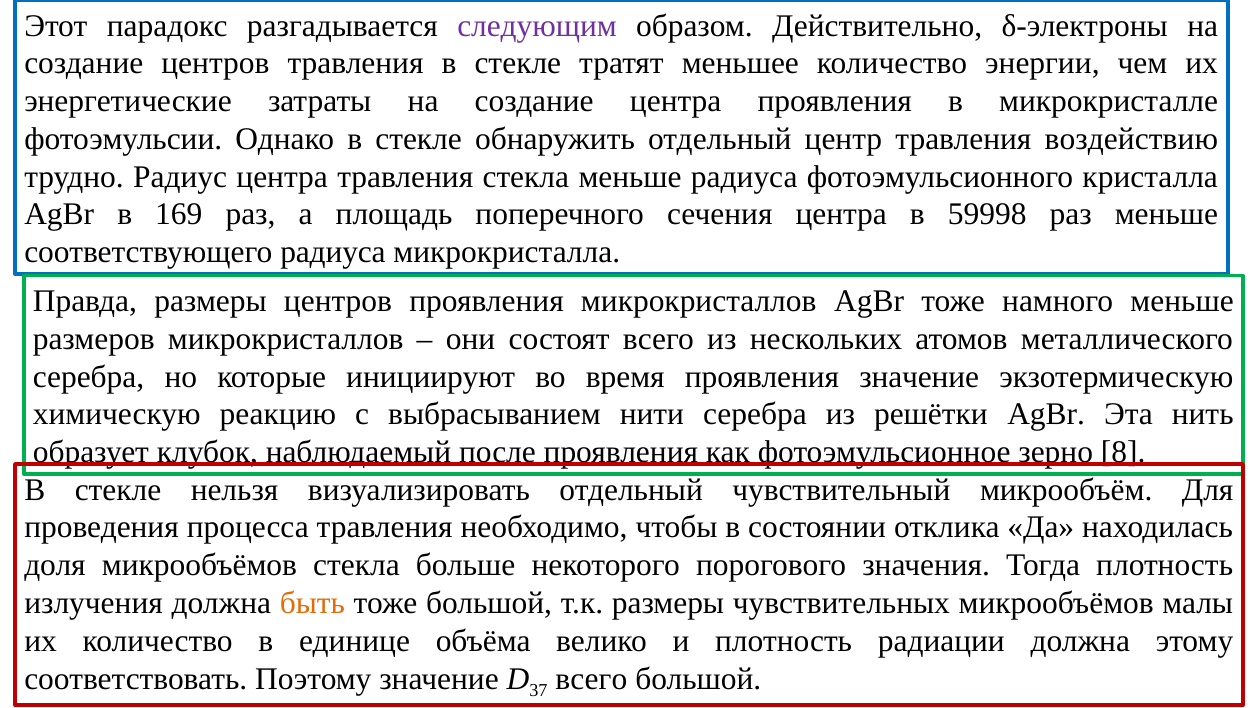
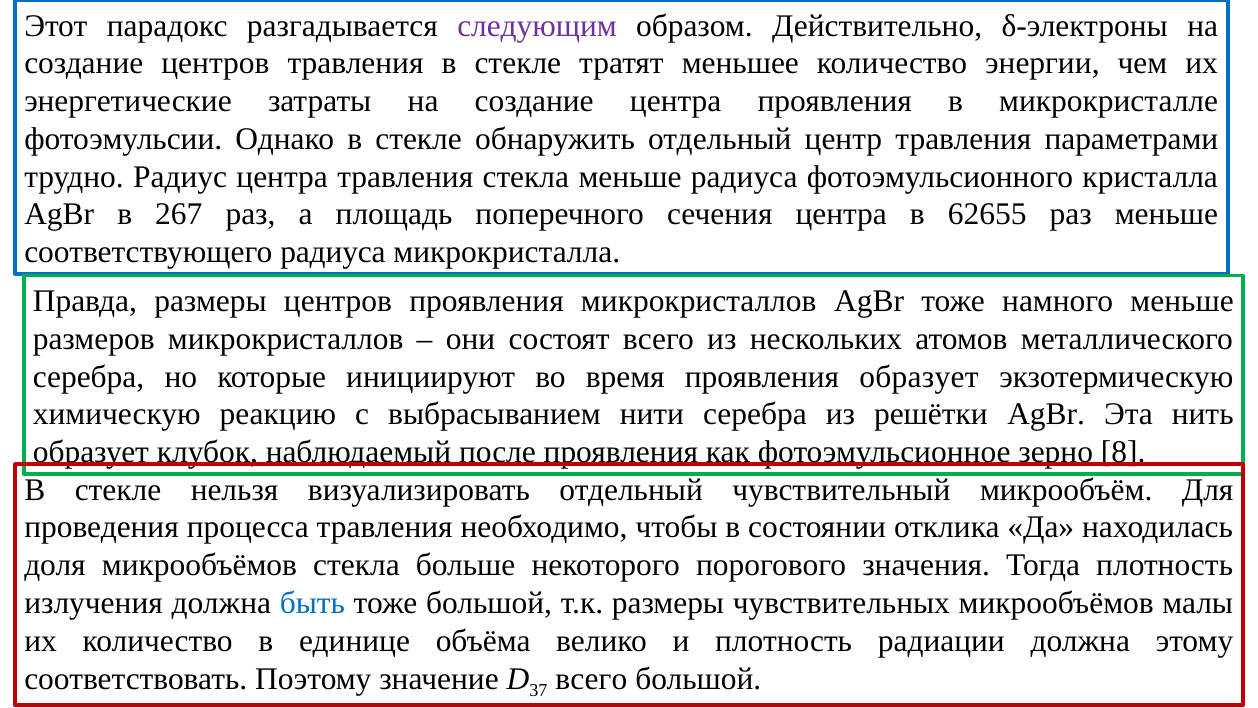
воздействию: воздействию -> параметрами (1131, 139)
169: 169 -> 267 (179, 214)
59998: 59998 -> 62655 (987, 214)
проявления значение: значение -> образует (919, 377)
быть colour: orange -> blue (312, 603)
